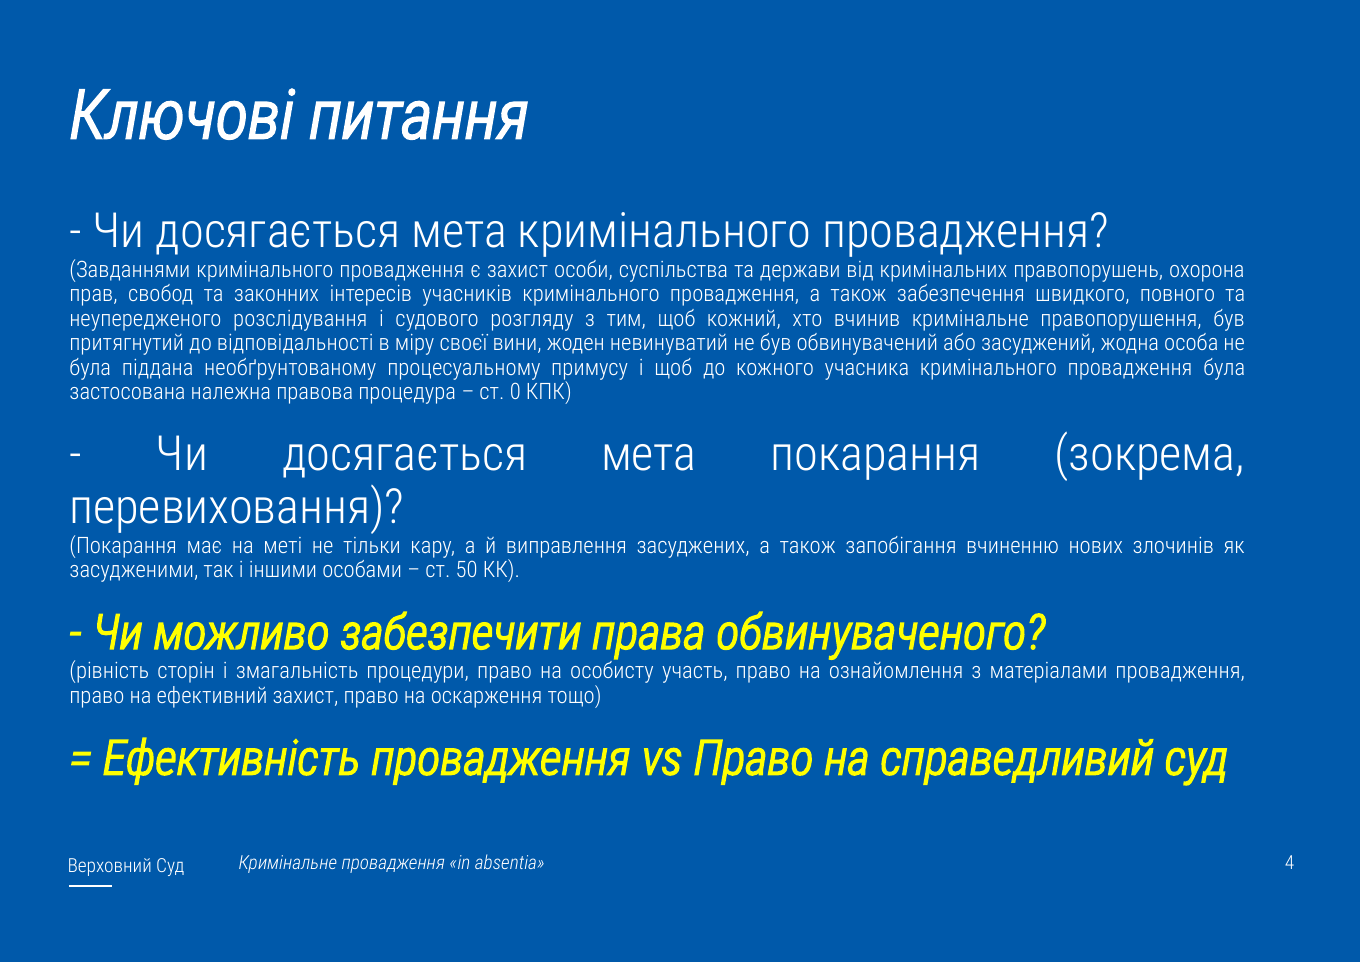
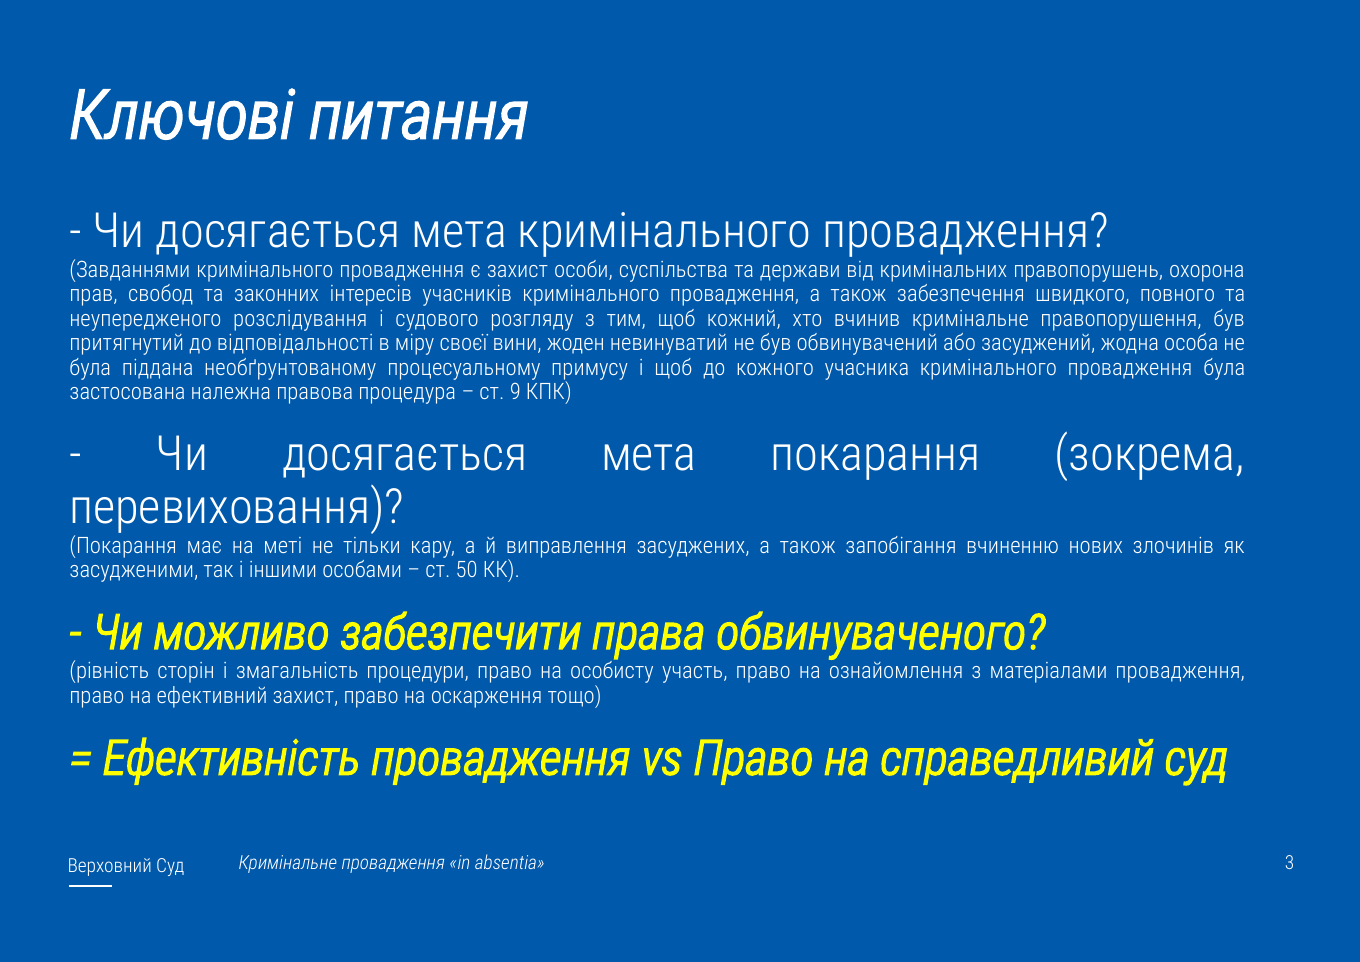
0: 0 -> 9 (515, 392)
4: 4 -> 3 (1290, 863)
